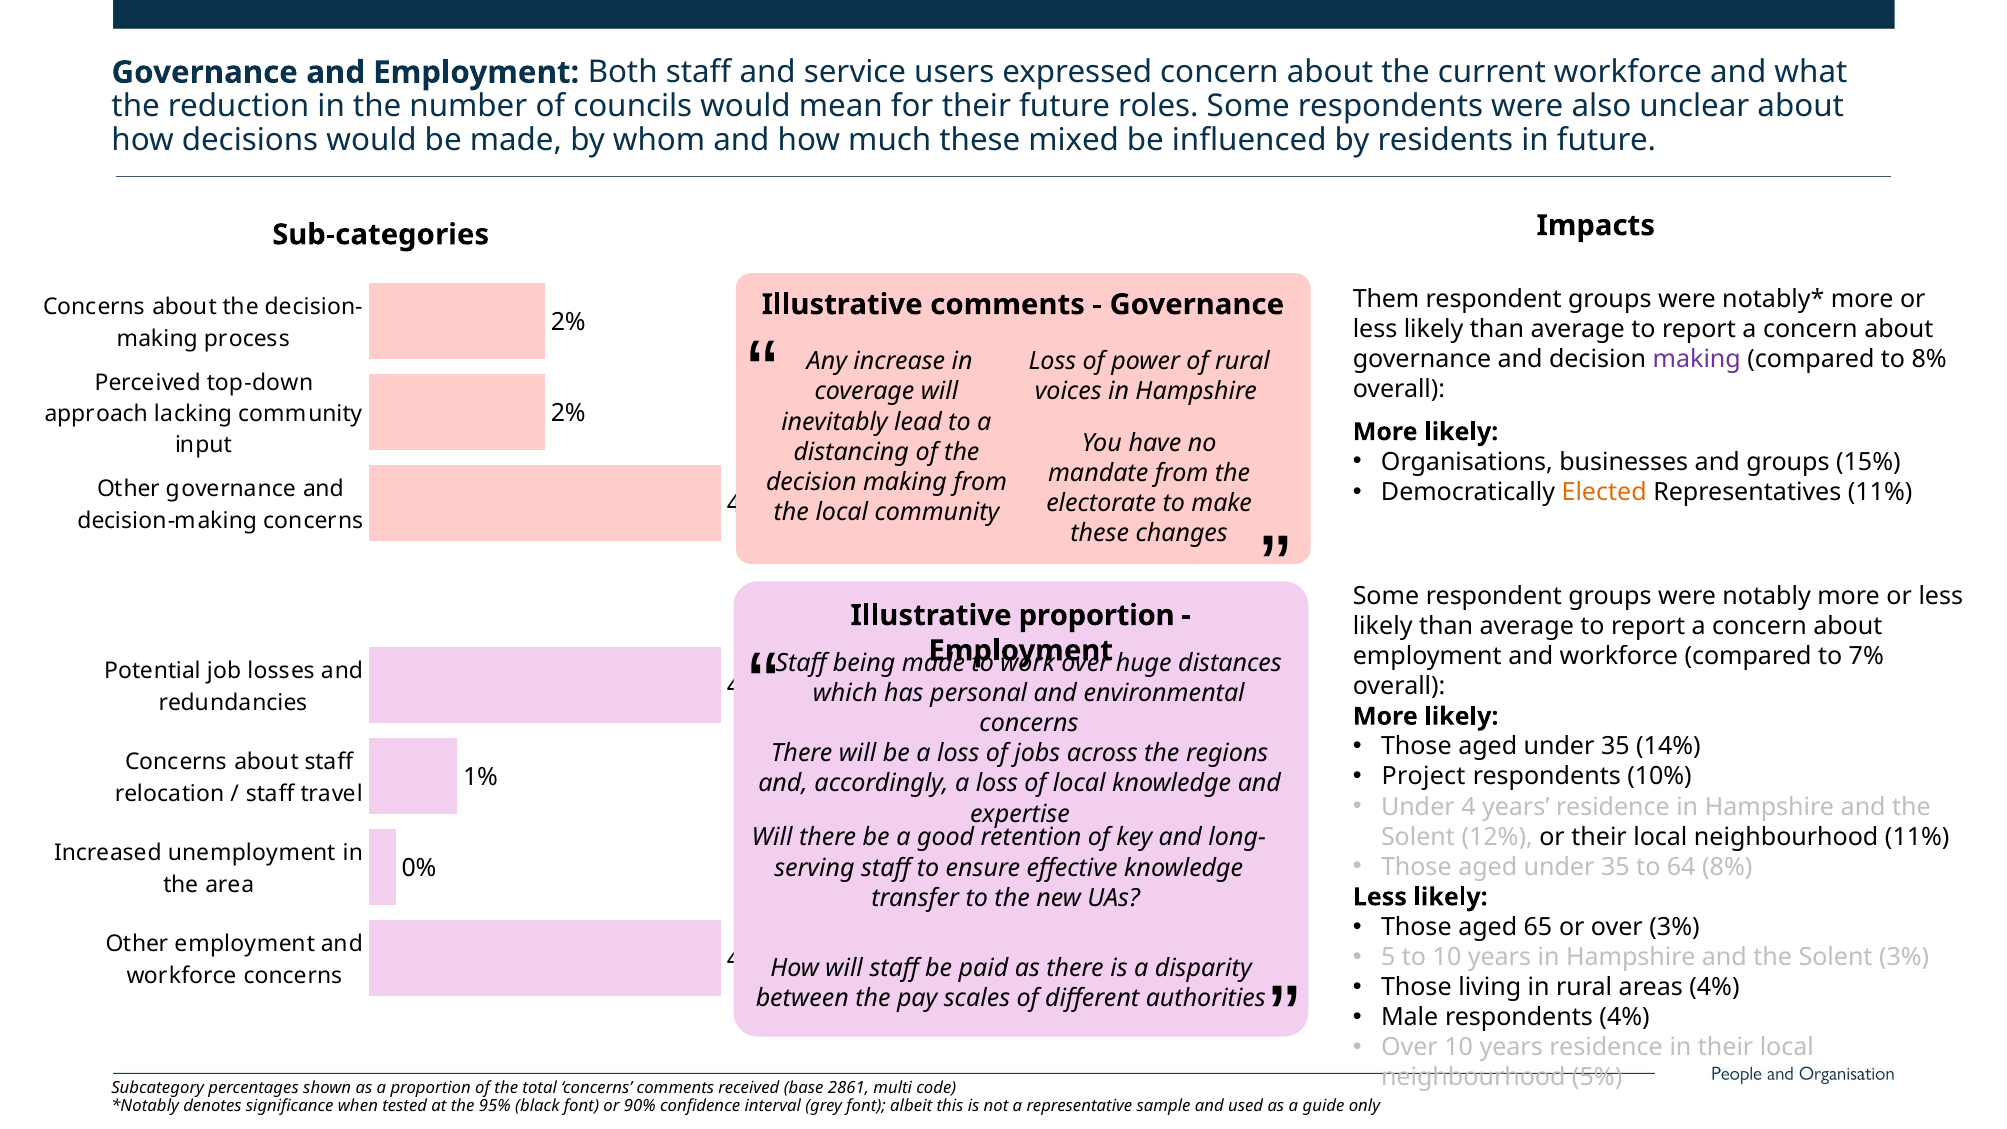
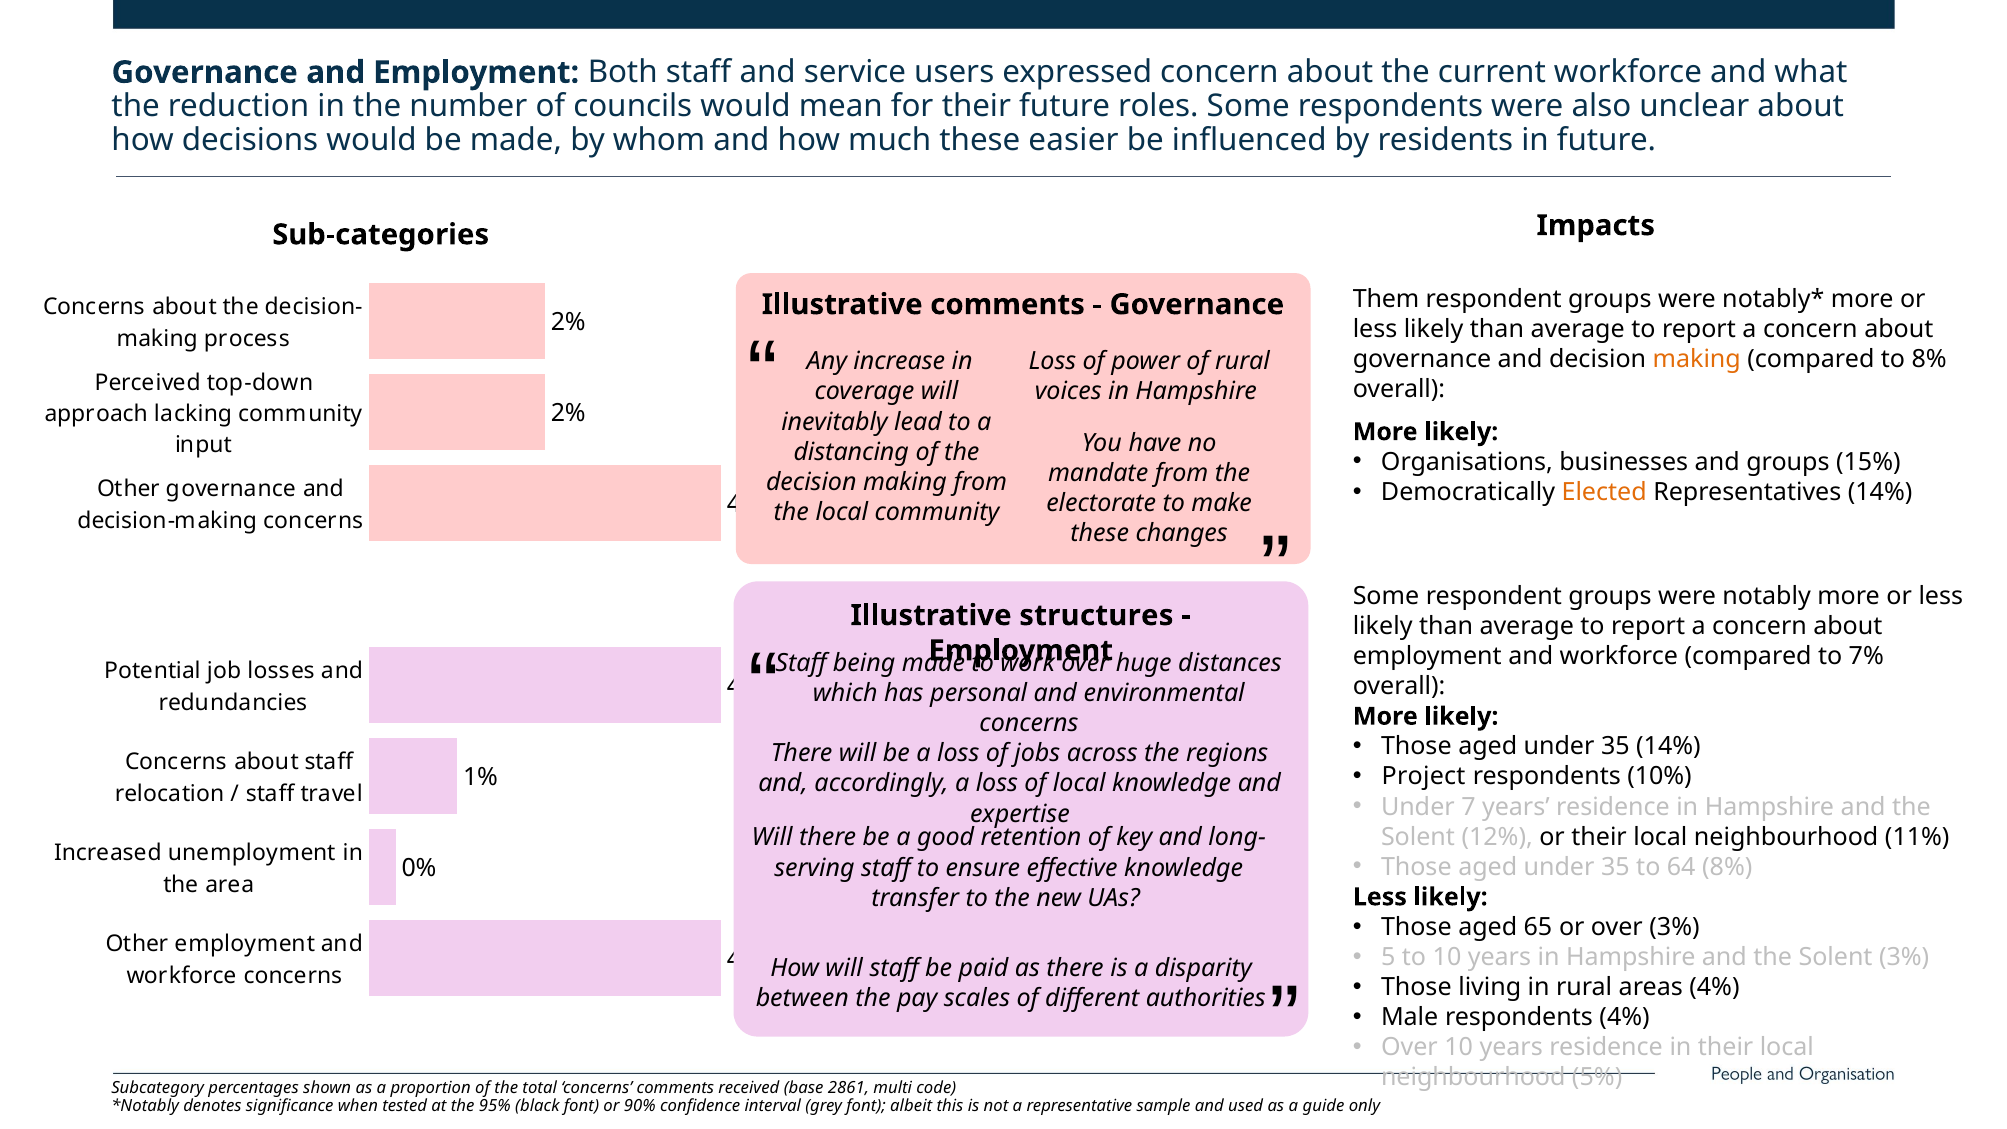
mixed: mixed -> easier (1074, 140)
making colour: purple -> orange (1697, 359)
Representatives 11%: 11% -> 14% (1880, 492)
Illustrative proportion: proportion -> structures (1096, 615)
4: 4 -> 7 (1468, 807)
